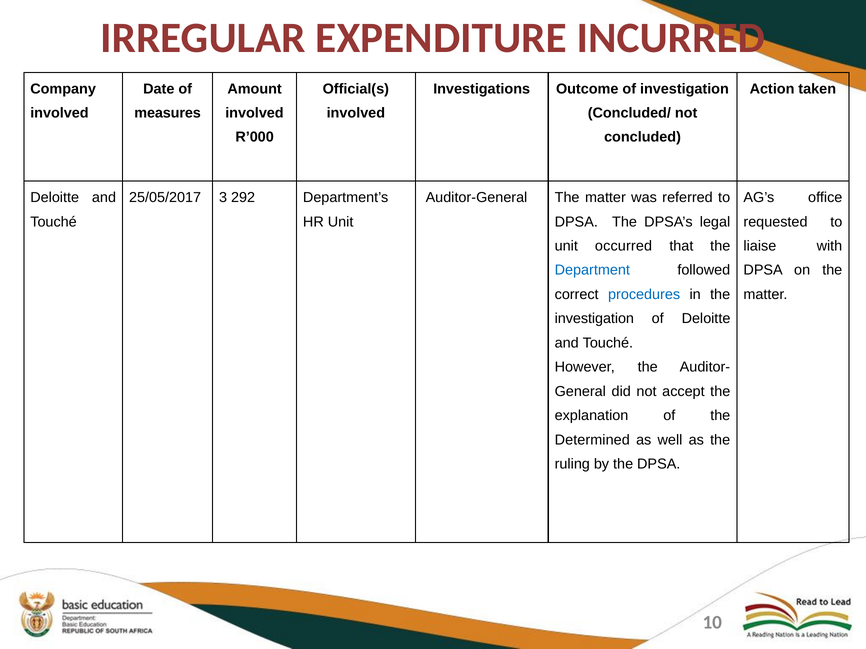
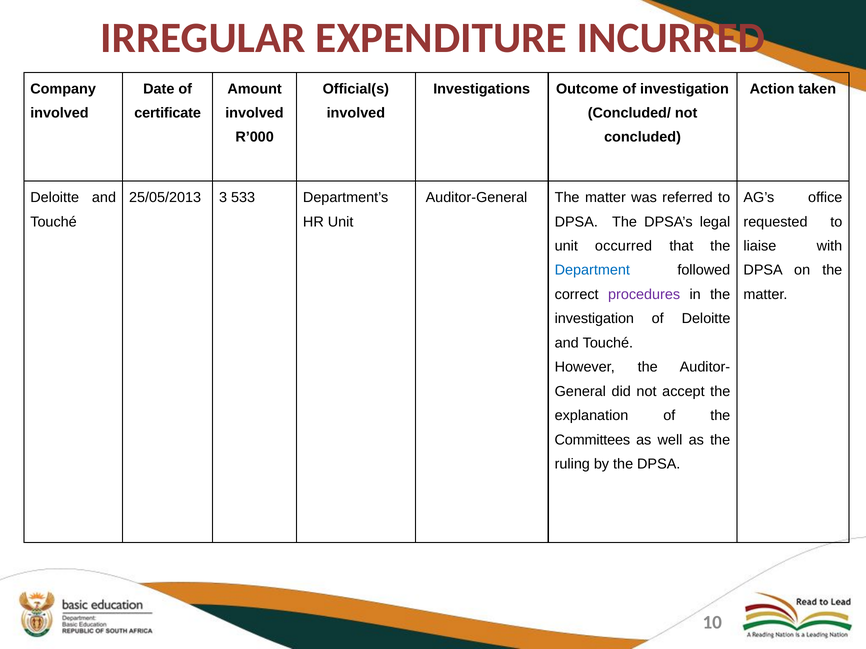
measures: measures -> certificate (168, 113)
25/05/2017: 25/05/2017 -> 25/05/2013 (165, 198)
292: 292 -> 533 (243, 198)
procedures colour: blue -> purple (644, 295)
Determined: Determined -> Committees (592, 440)
